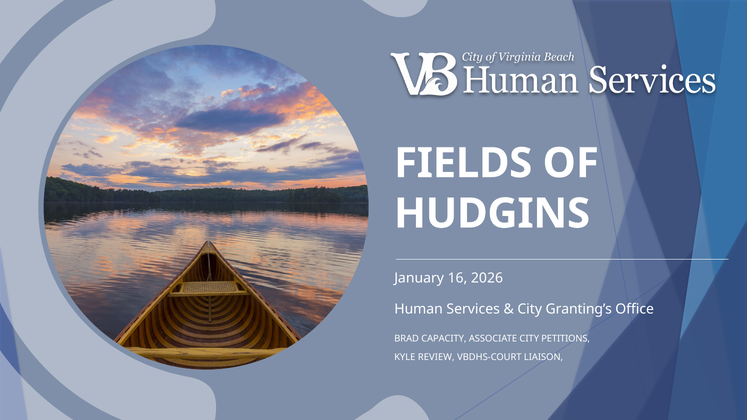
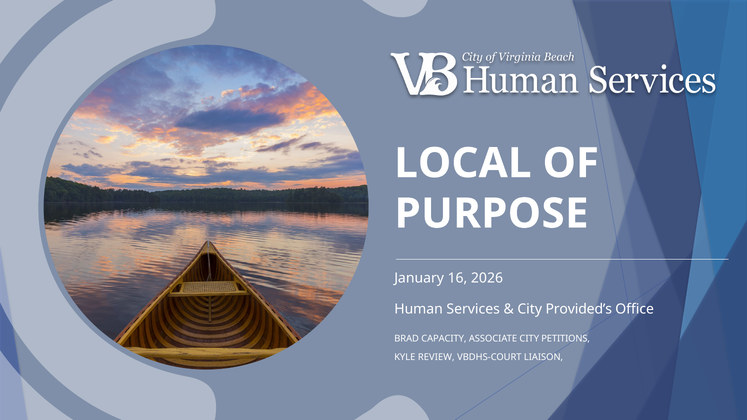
FIELDS: FIELDS -> LOCAL (463, 163)
HUDGINS: HUDGINS -> PURPOSE (492, 214)
Granting’s: Granting’s -> Provided’s (579, 309)
